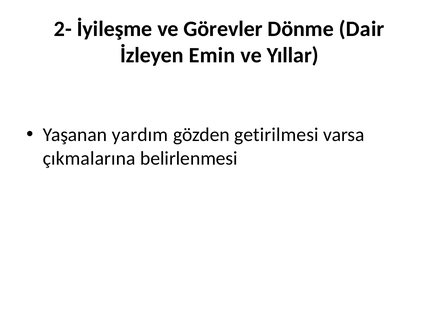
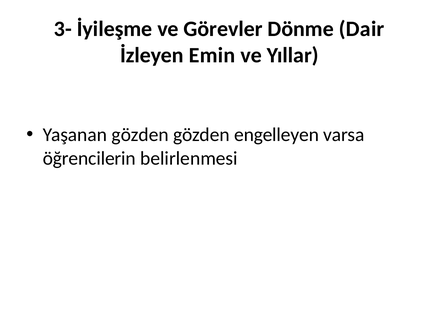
2-: 2- -> 3- (63, 29)
Yaşanan yardım: yardım -> gözden (140, 135)
getirilmesi: getirilmesi -> engelleyen (277, 135)
çıkmalarına: çıkmalarına -> öğrencilerin (89, 158)
